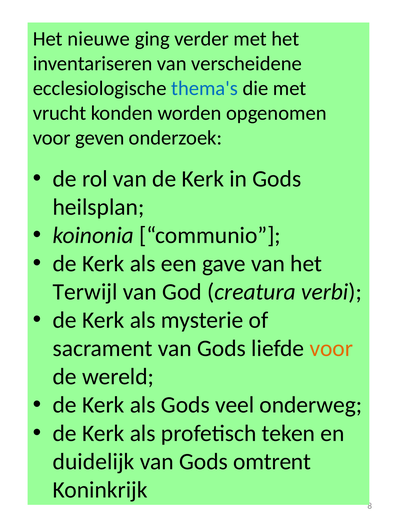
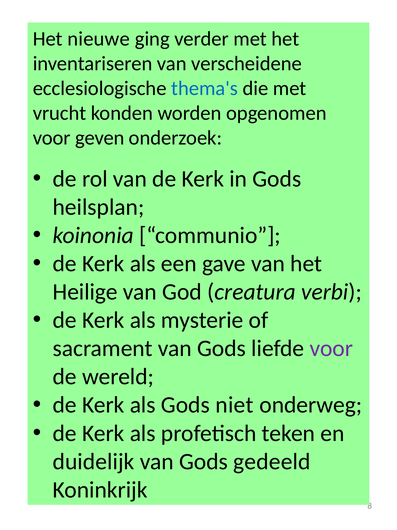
Terwijl: Terwijl -> Heilige (85, 291)
voor colour: orange -> purple (331, 348)
veel: veel -> niet (234, 404)
omtrent: omtrent -> gedeeld (272, 461)
